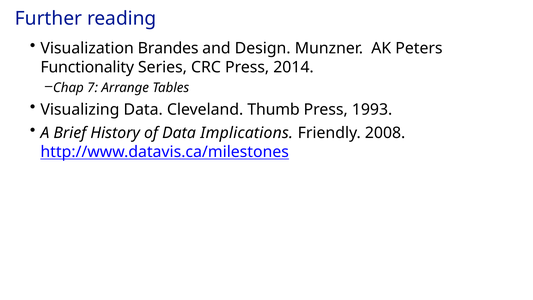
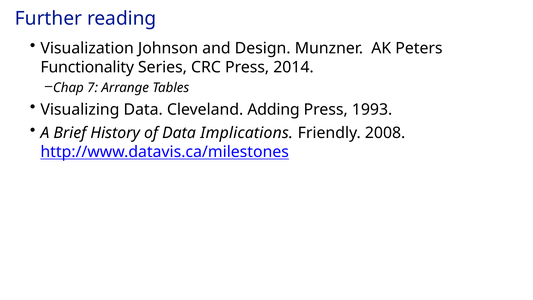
Brandes: Brandes -> Johnson (168, 48)
Thumb: Thumb -> Adding (274, 110)
